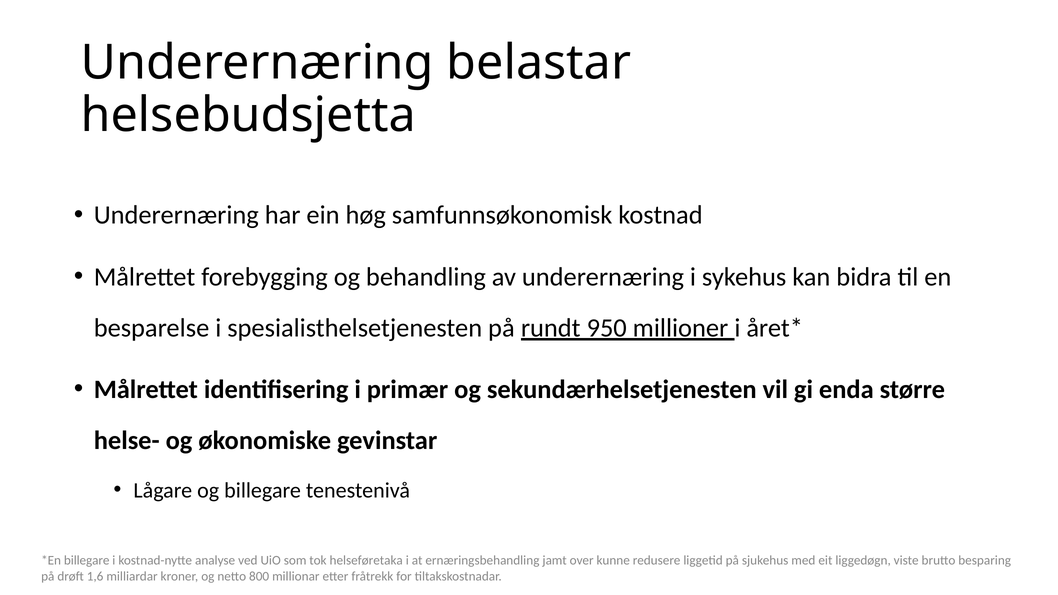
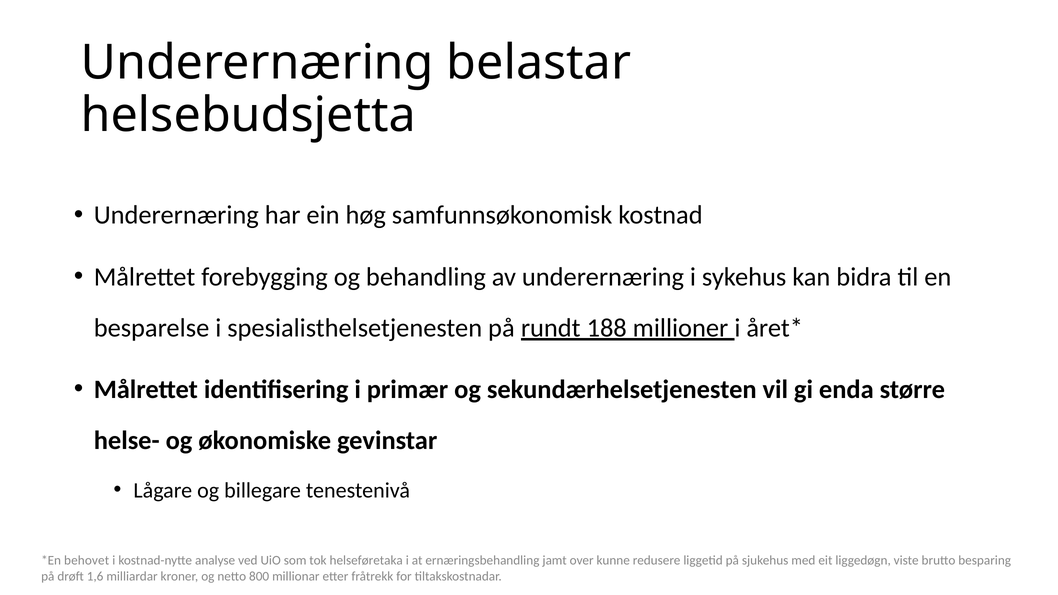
950: 950 -> 188 (607, 328)
billegare: billegare -> behovet (87, 560)
